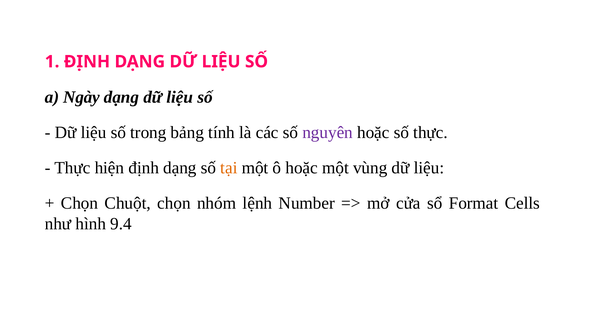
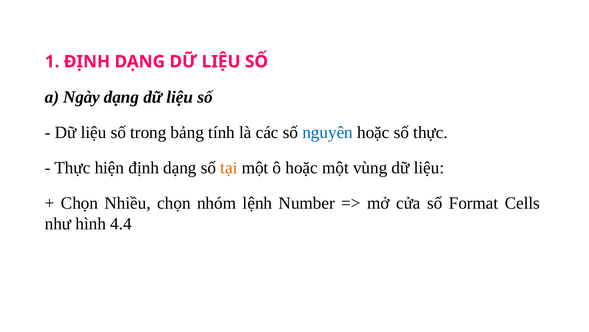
nguyên colour: purple -> blue (328, 132)
Chuột: Chuột -> Nhiều (128, 203)
9.4: 9.4 -> 4.4 (121, 224)
